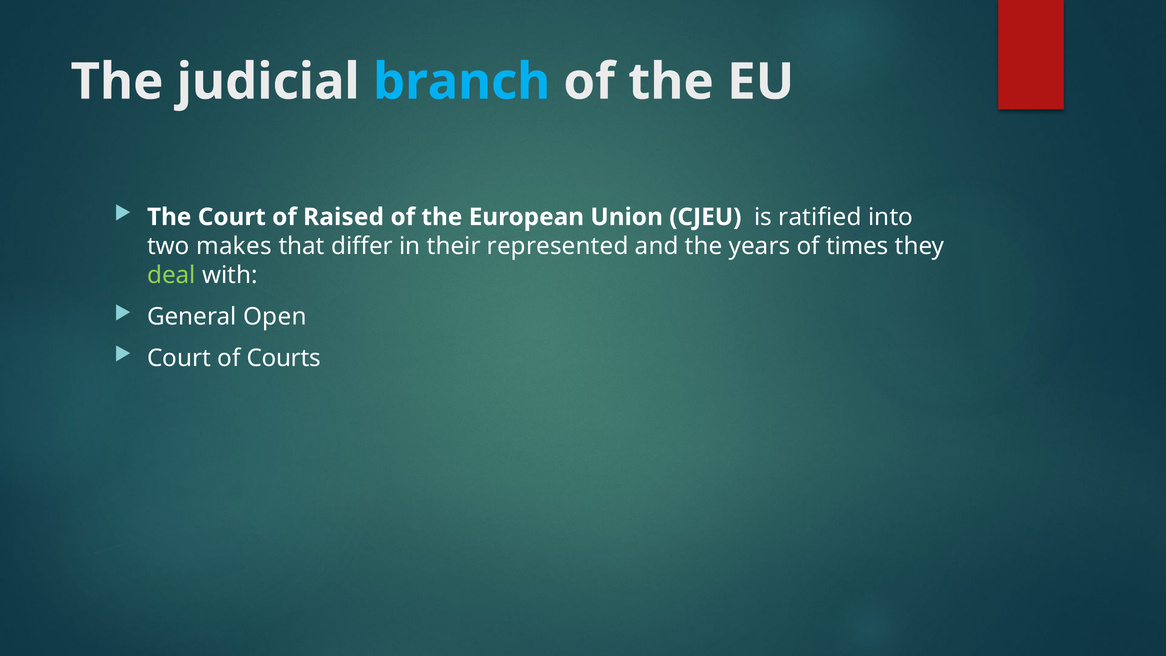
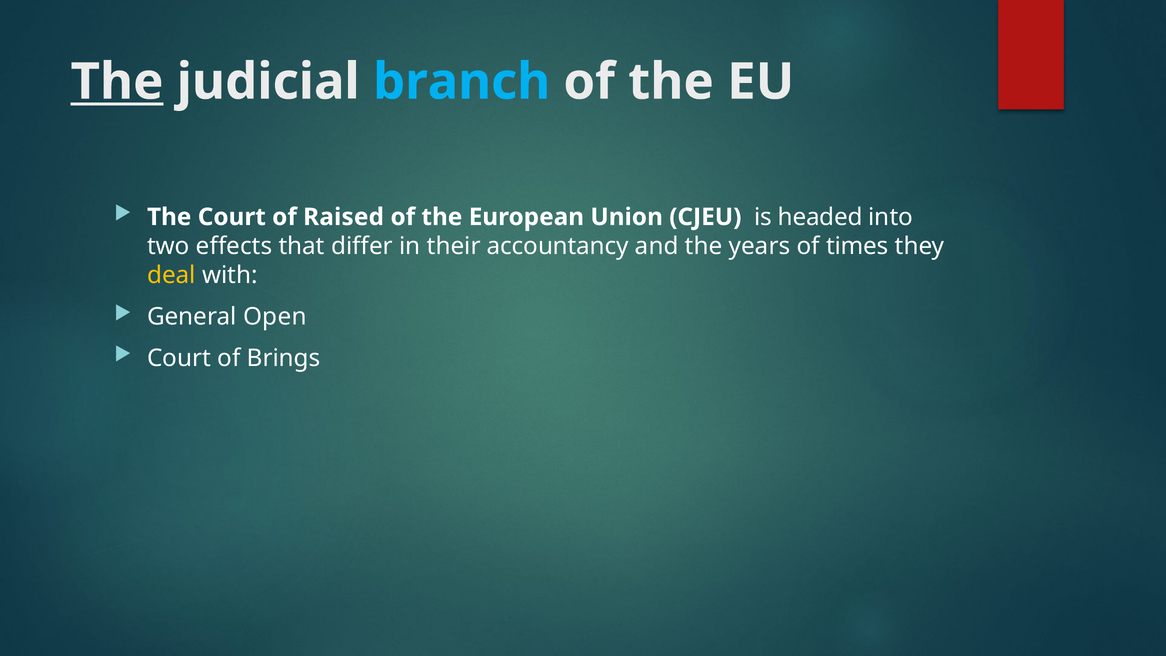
The underline: none -> present (117, 82)
ratified: ratified -> headed (820, 217)
makes: makes -> effects (234, 246)
represented: represented -> accountancy (558, 246)
deal colour: light green -> yellow (171, 275)
Courts: Courts -> Brings (284, 358)
